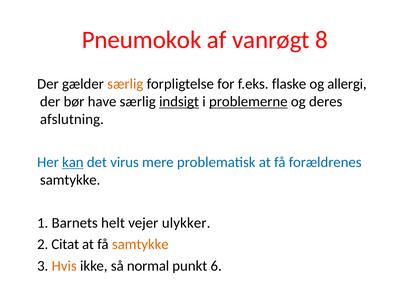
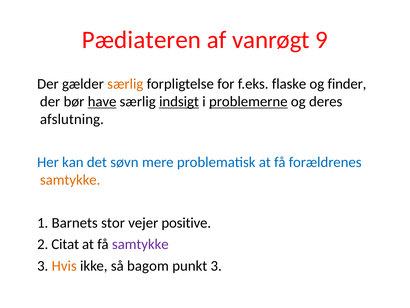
Pneumokok: Pneumokok -> Pædiateren (141, 40)
8: 8 -> 9 (322, 40)
allergi: allergi -> finder (347, 84)
have underline: none -> present (102, 101)
kan underline: present -> none (73, 162)
virus: virus -> søvn (124, 162)
samtykke colour: black -> orange (70, 180)
helt: helt -> stor (113, 223)
ulykker: ulykker -> positive (186, 223)
samtykke colour: orange -> purple (140, 244)
normal: normal -> bagom (148, 265)
punkt 6: 6 -> 3 (216, 265)
